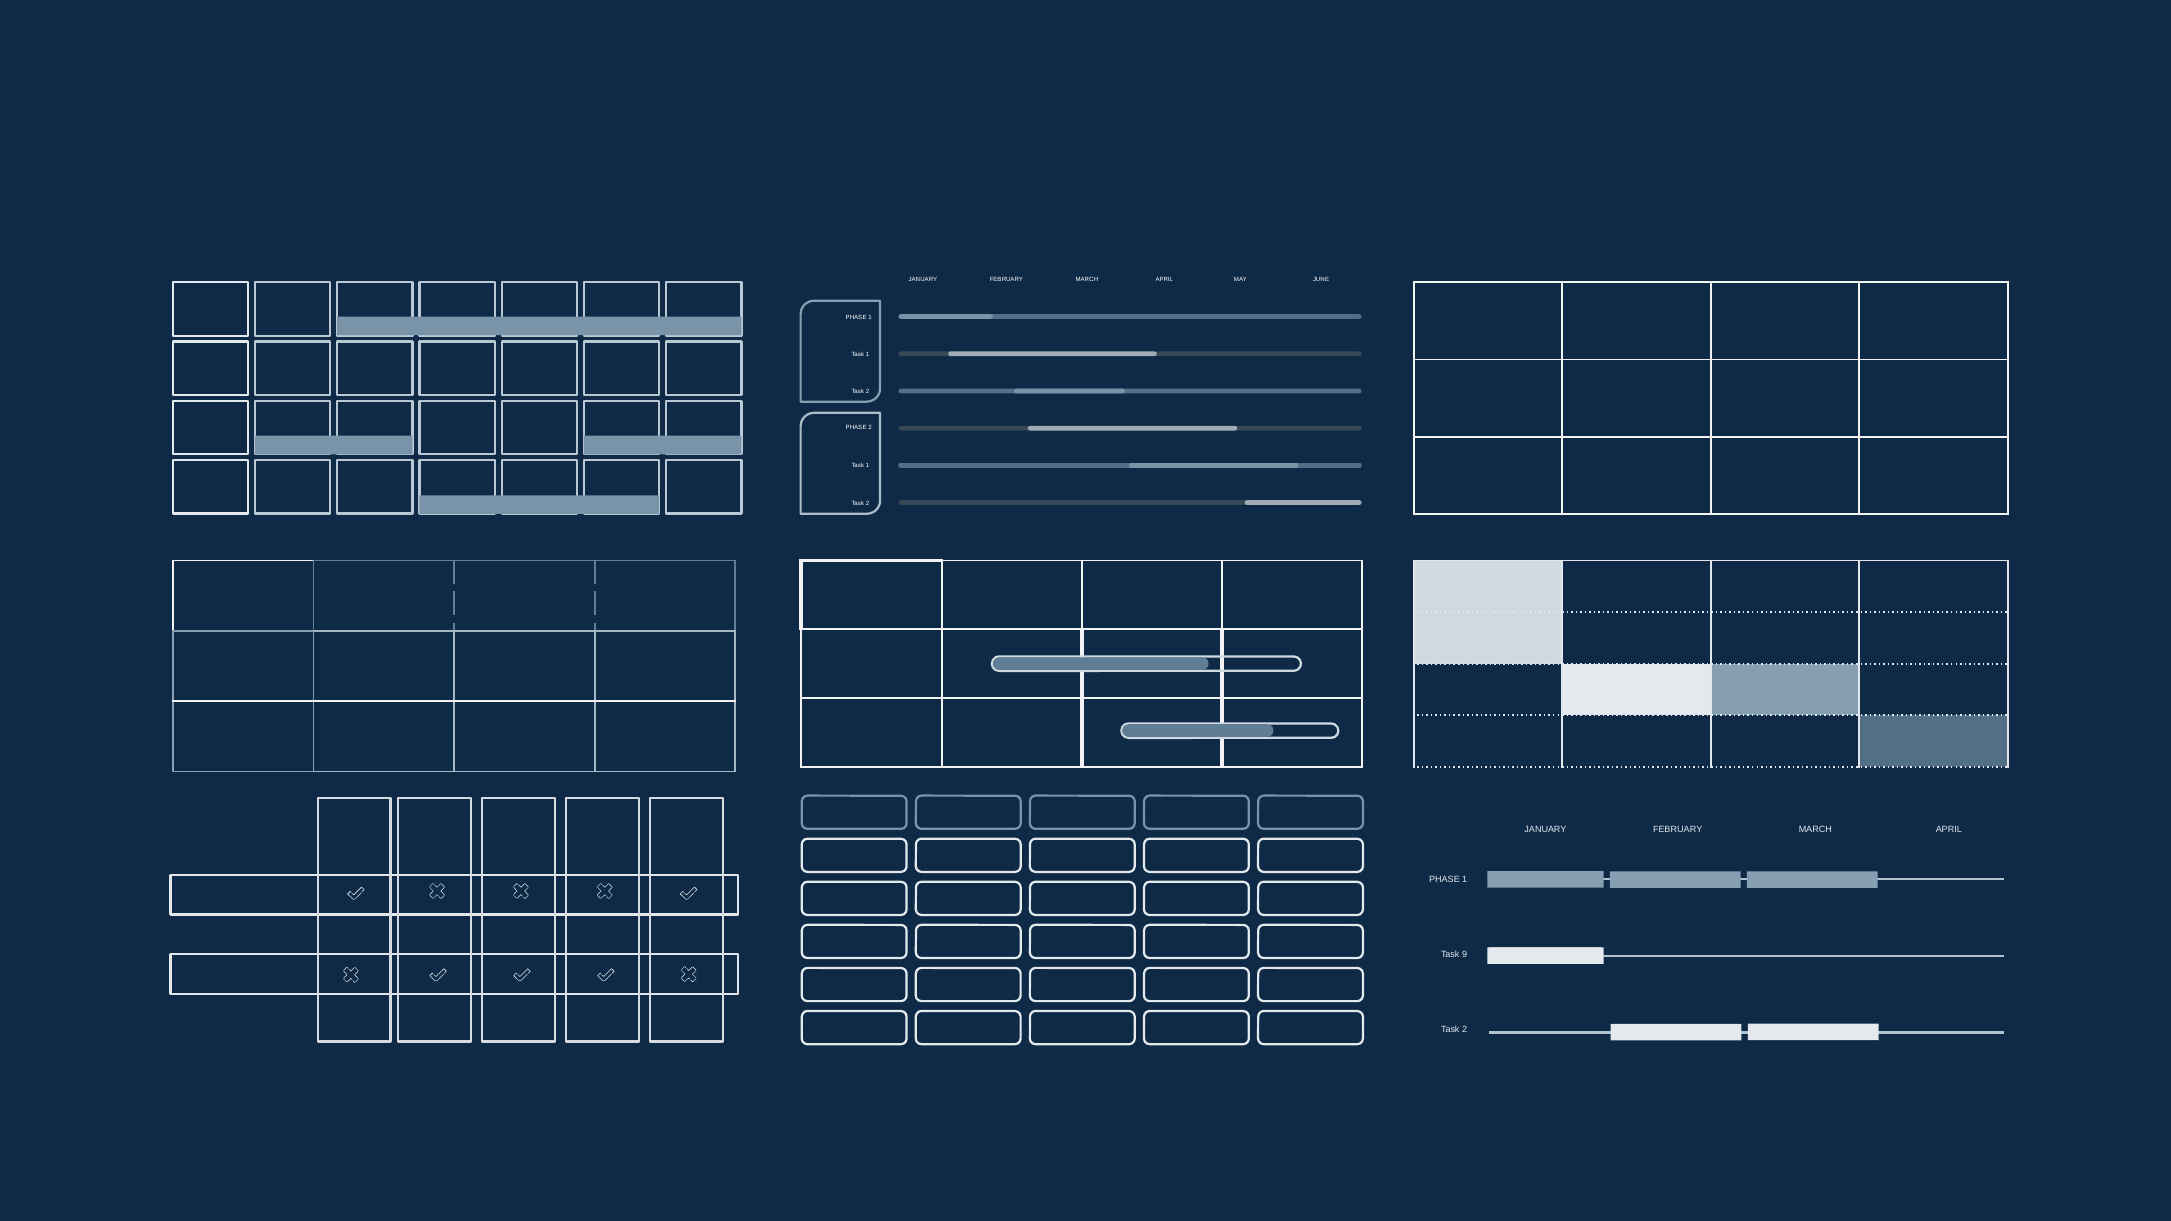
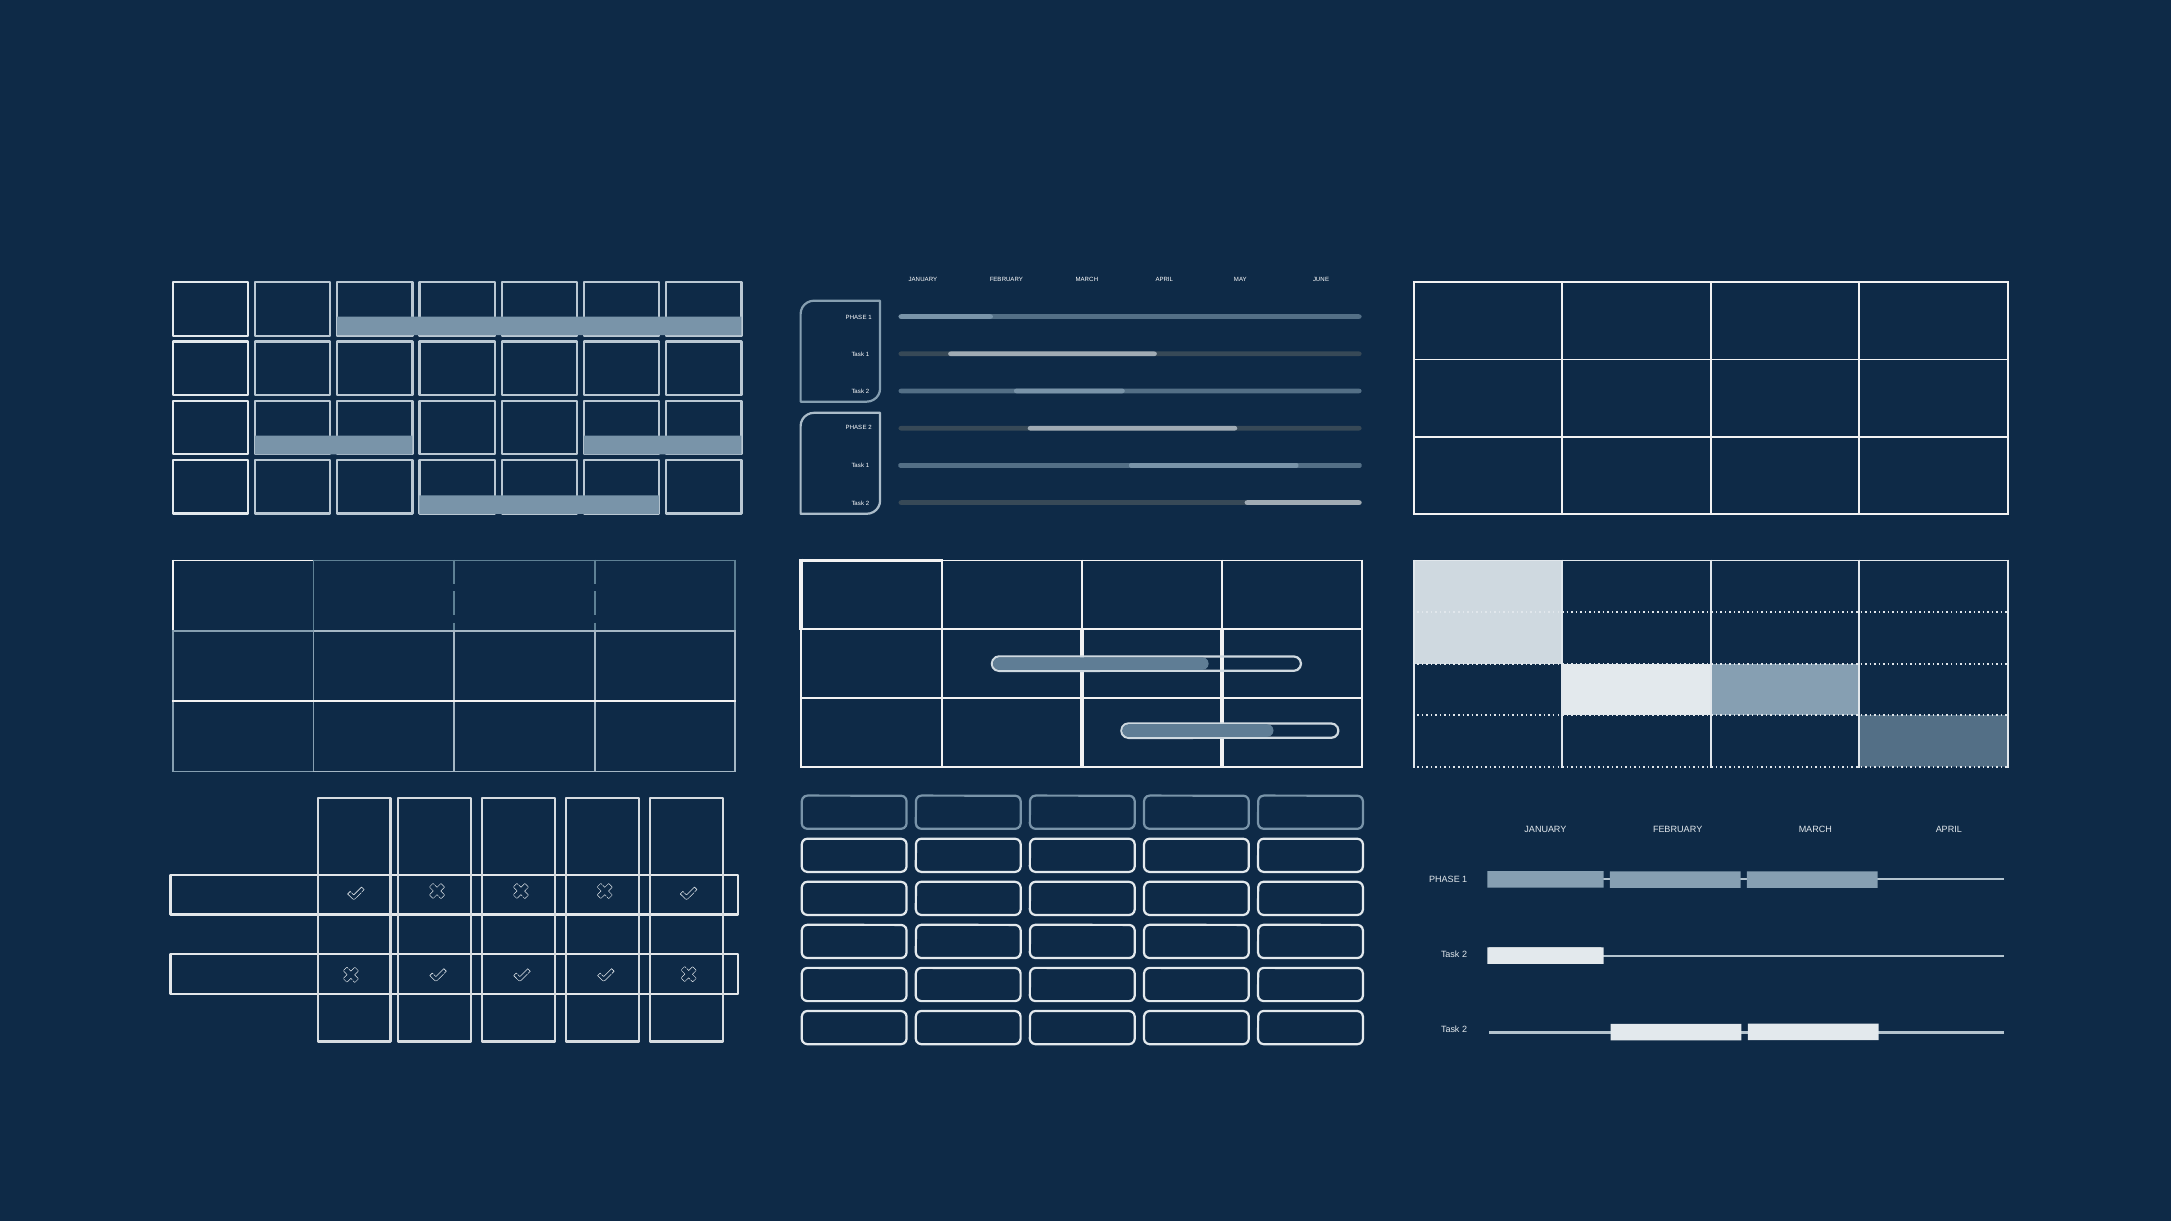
9: 9 -> 2 (1465, 955)
